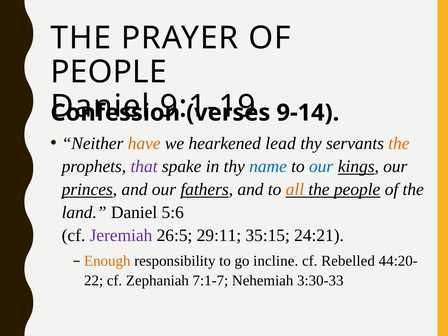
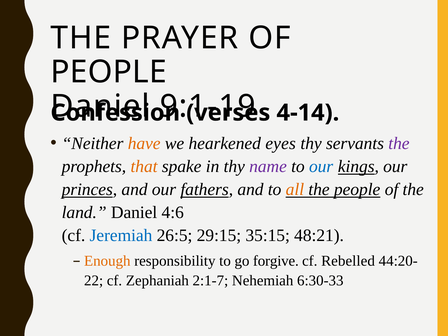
9-14: 9-14 -> 4-14 (308, 113)
lead: lead -> eyes (281, 143)
the colour: orange -> purple (399, 143)
that colour: purple -> orange (144, 166)
name colour: blue -> purple (268, 166)
5:6: 5:6 -> 4:6 (173, 212)
Jeremiah colour: purple -> blue (121, 235)
29:11: 29:11 -> 29:15 (219, 235)
24:21: 24:21 -> 48:21 (319, 235)
incline: incline -> forgive (276, 261)
7:1-7: 7:1-7 -> 2:1-7 (210, 280)
3:30-33: 3:30-33 -> 6:30-33 (320, 280)
